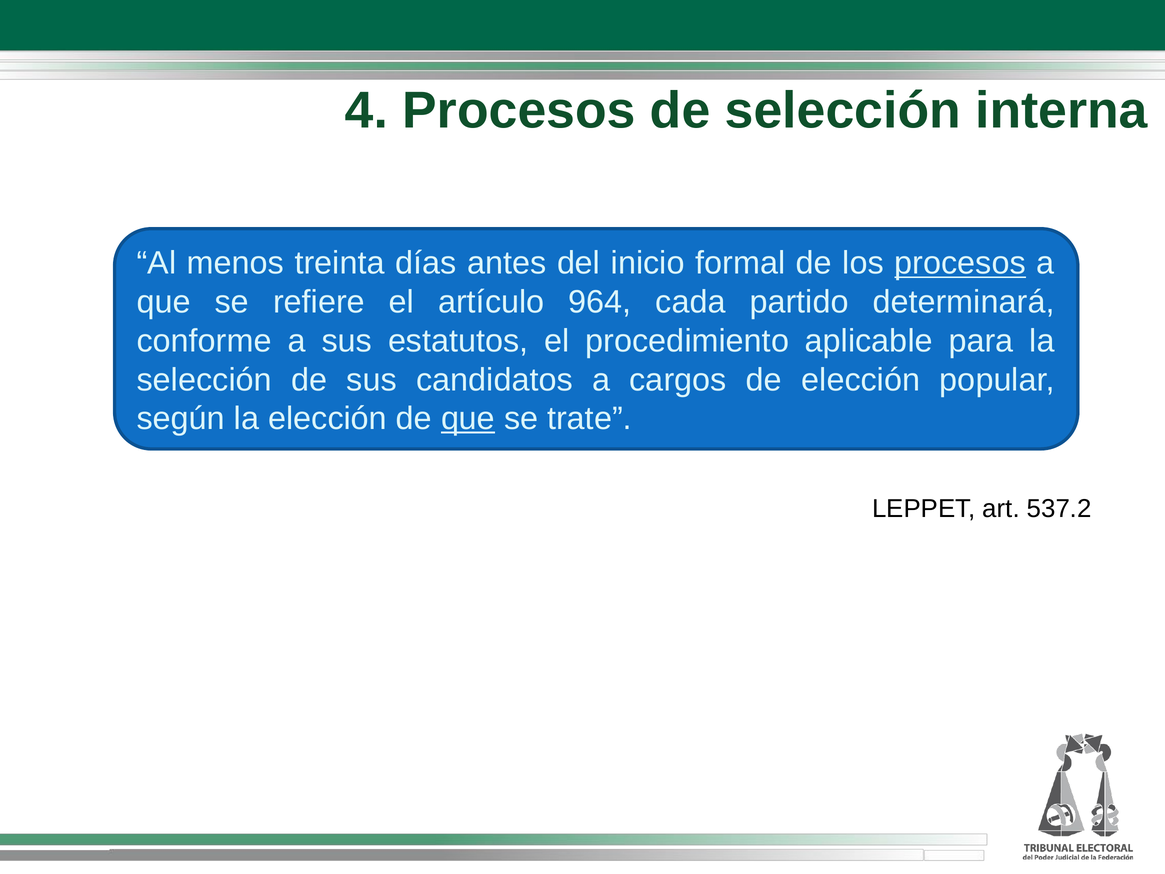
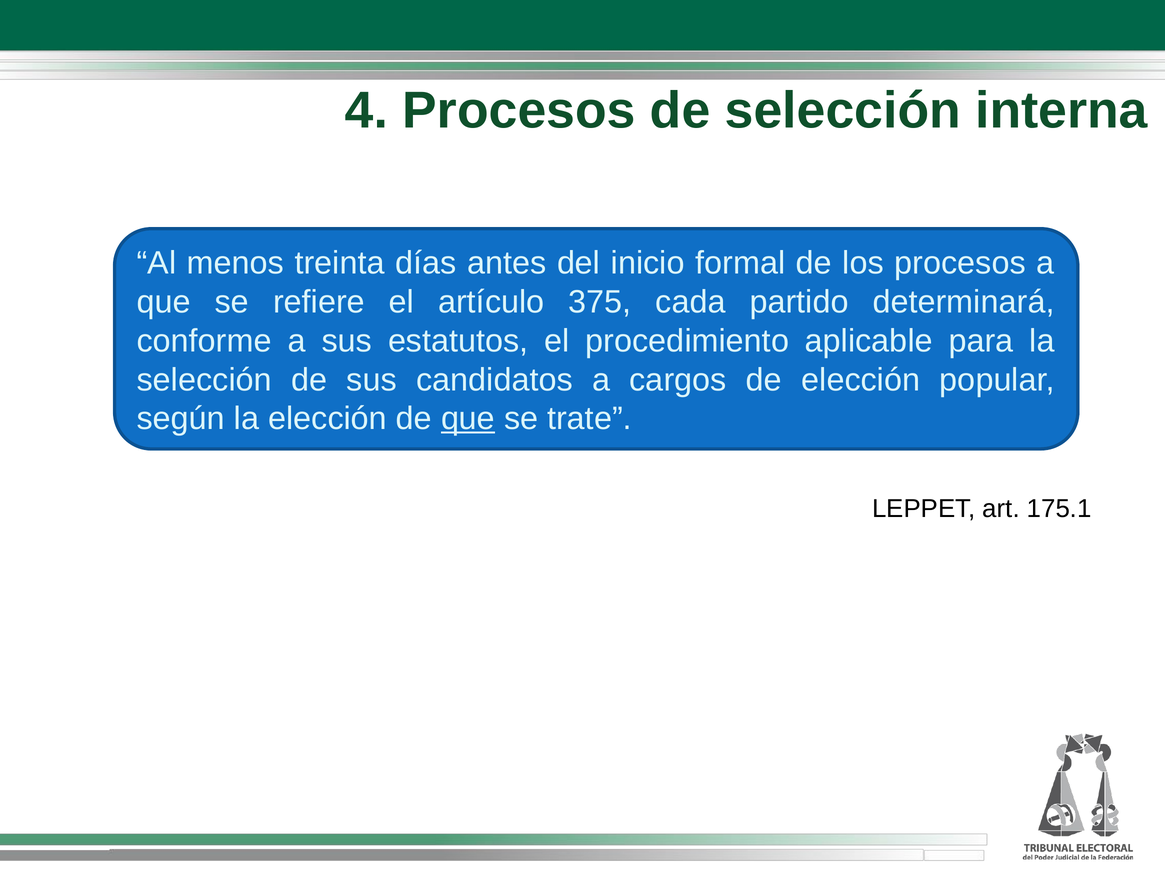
procesos underline: present -> none (960, 263)
964: 964 -> 375 (600, 302)
537.2: 537.2 -> 175.1 (1059, 509)
